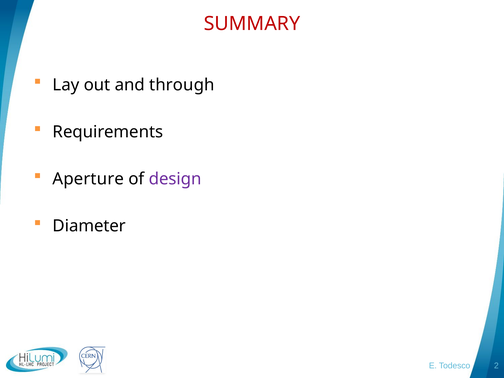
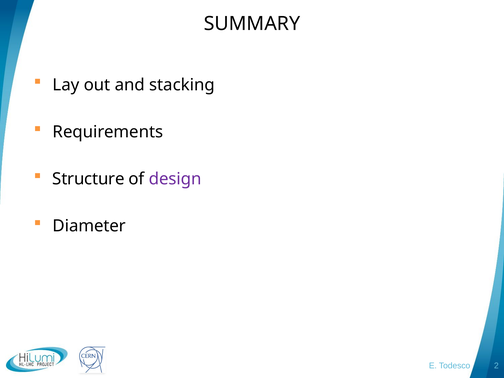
SUMMARY colour: red -> black (252, 24)
through: through -> stacking (182, 85)
Aperture: Aperture -> Structure (88, 179)
